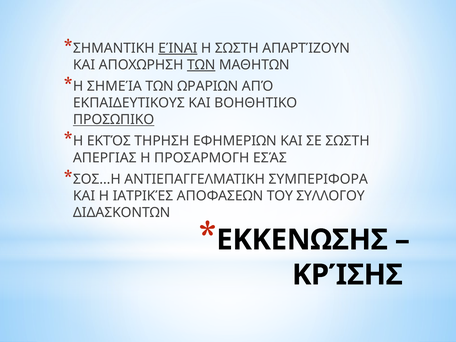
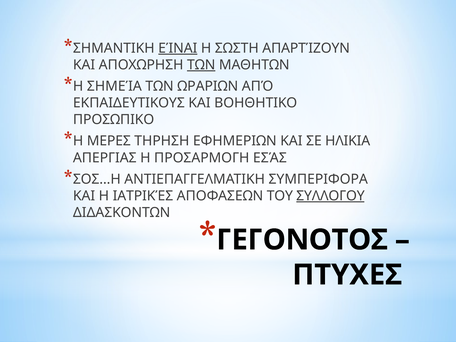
ΠΡΟΣΩΠΙΚΟ underline: present -> none (114, 120)
ΕΚΤΌΣ: ΕΚΤΌΣ -> ΜΕΡΕΣ (109, 141)
ΣΕ ΣΩΣΤΗ: ΣΩΣΤΗ -> ΗΛΙΚΙΑ (348, 141)
ΣΥΛΛΟΓΟΥ underline: none -> present (330, 196)
ΕΚΚΕΝΩΣΗΣ: ΕΚΚΕΝΩΣΗΣ -> ΓΕΓΟΝΟΤΟΣ (302, 240)
ΚΡΊΣΗΣ: ΚΡΊΣΗΣ -> ΠΤΥΧΕΣ (347, 275)
